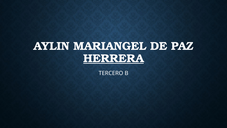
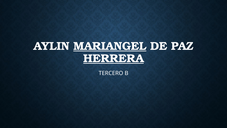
MARIANGEL underline: none -> present (110, 46)
